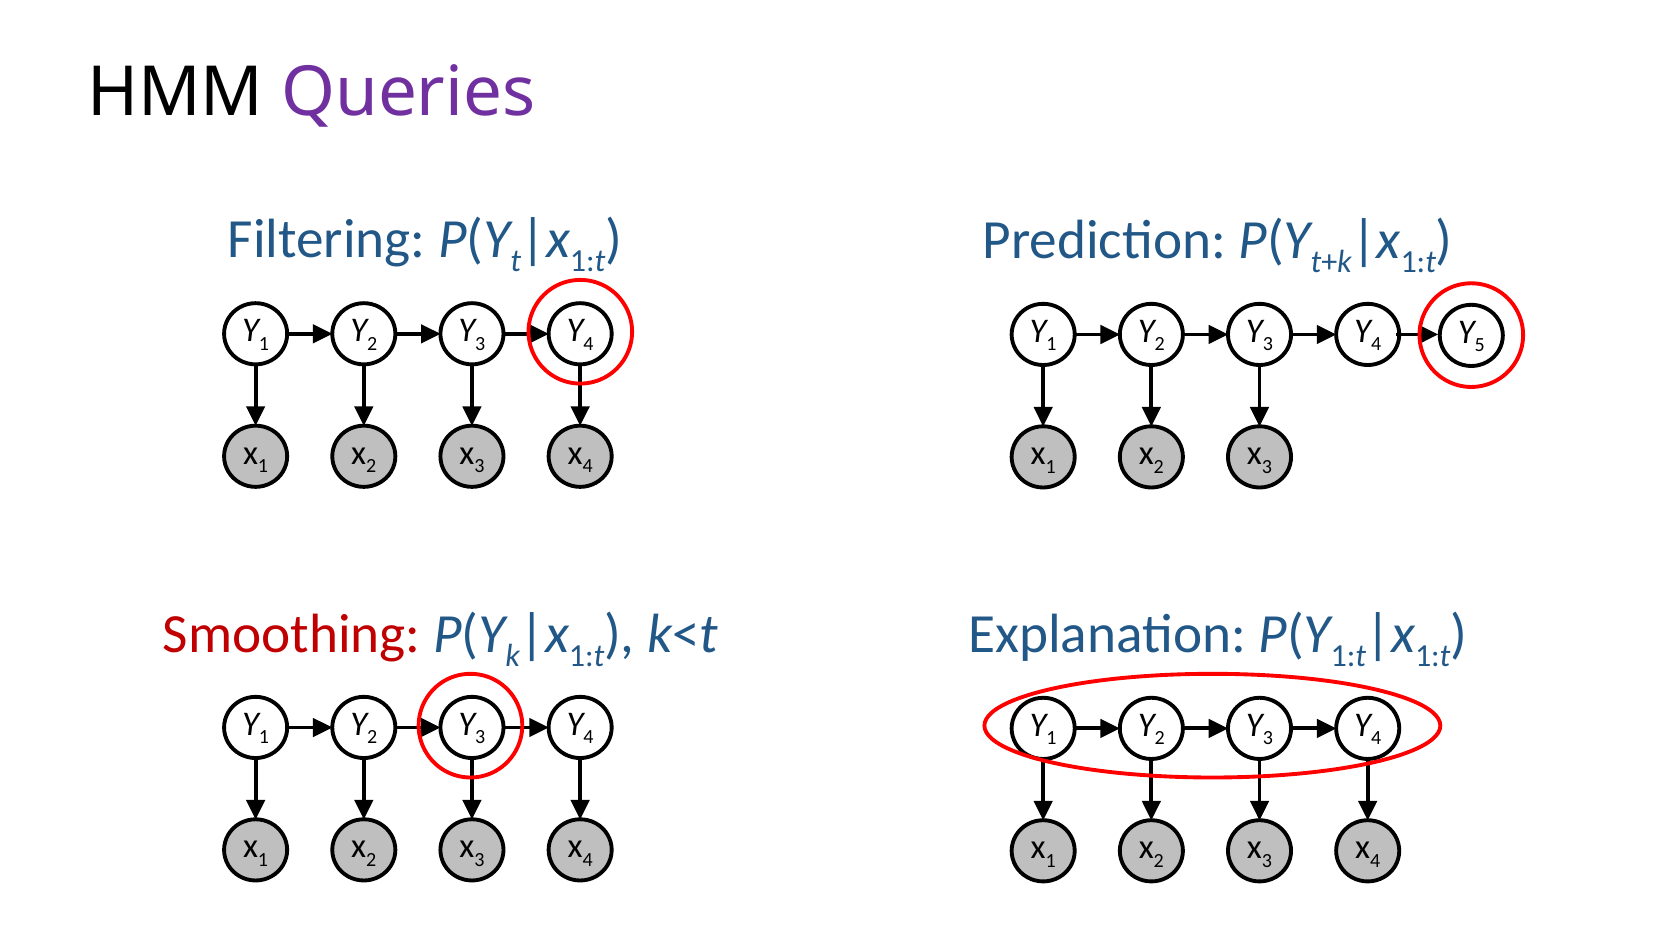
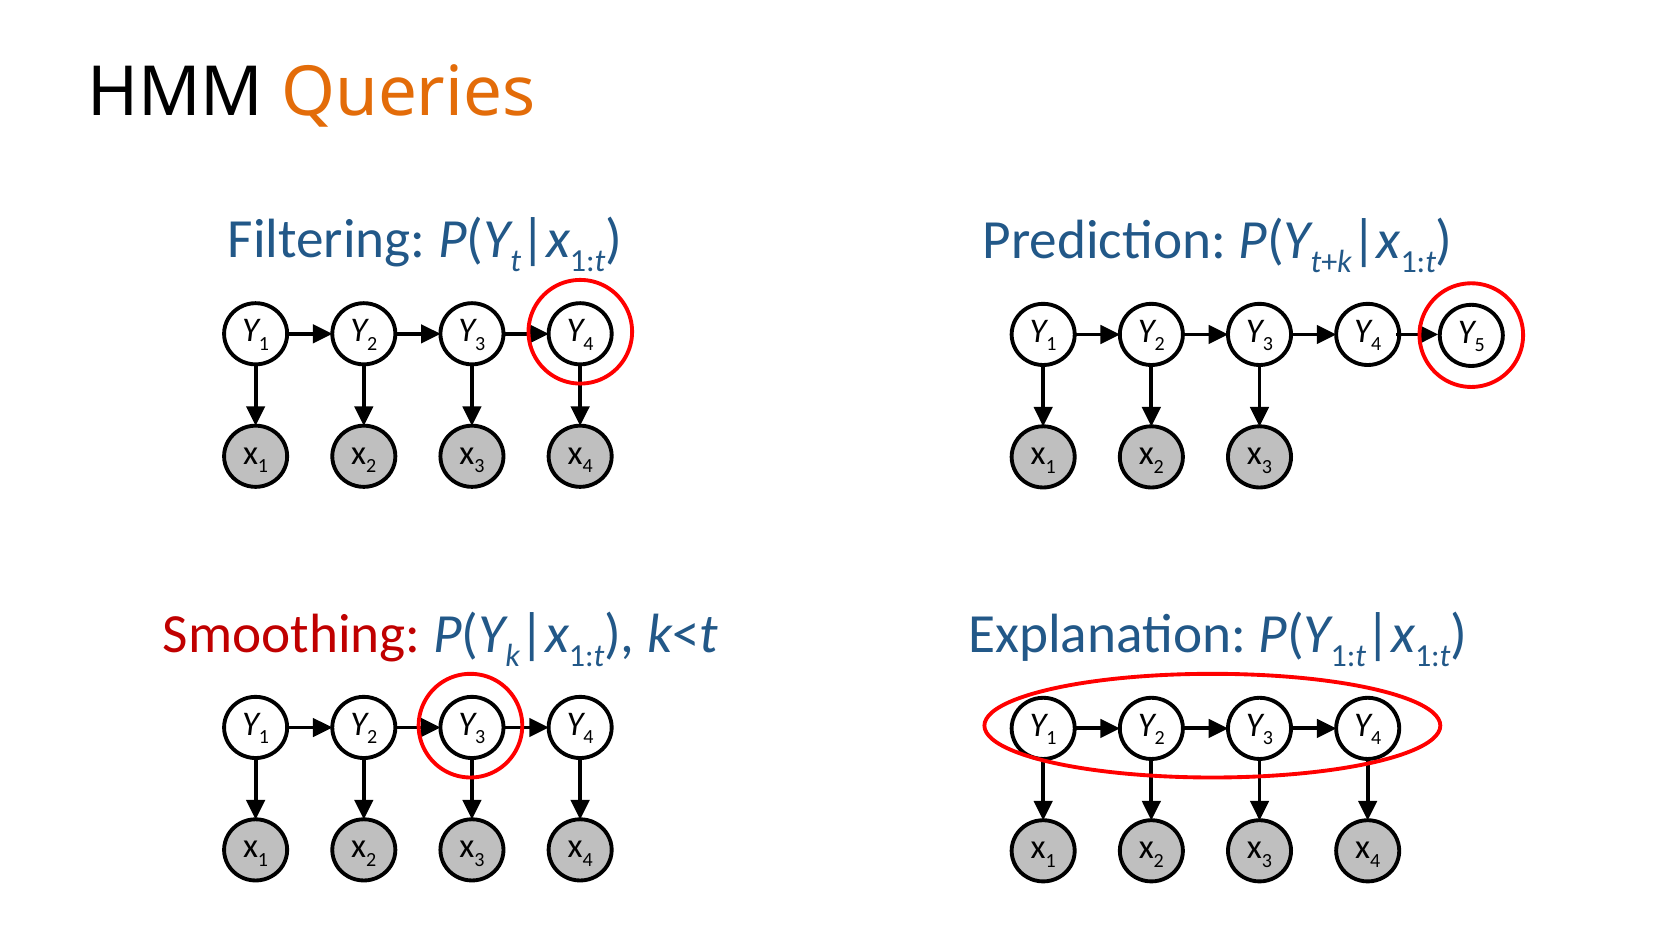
Queries colour: purple -> orange (408, 93)
